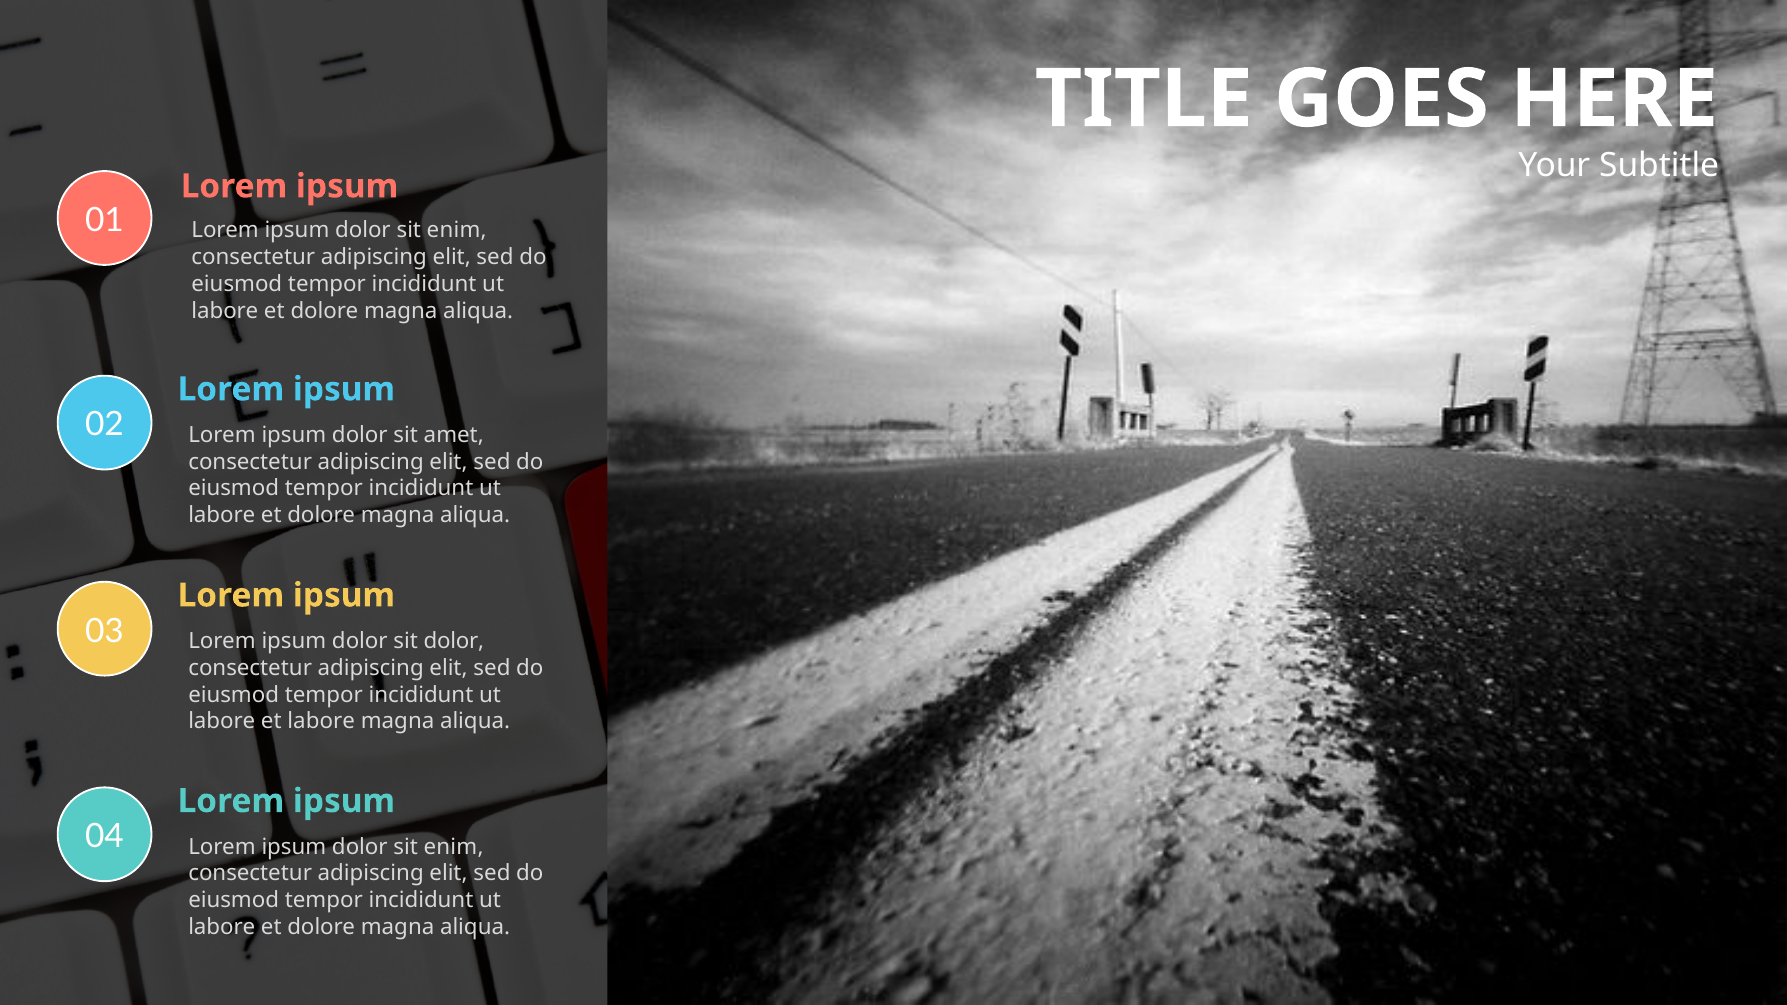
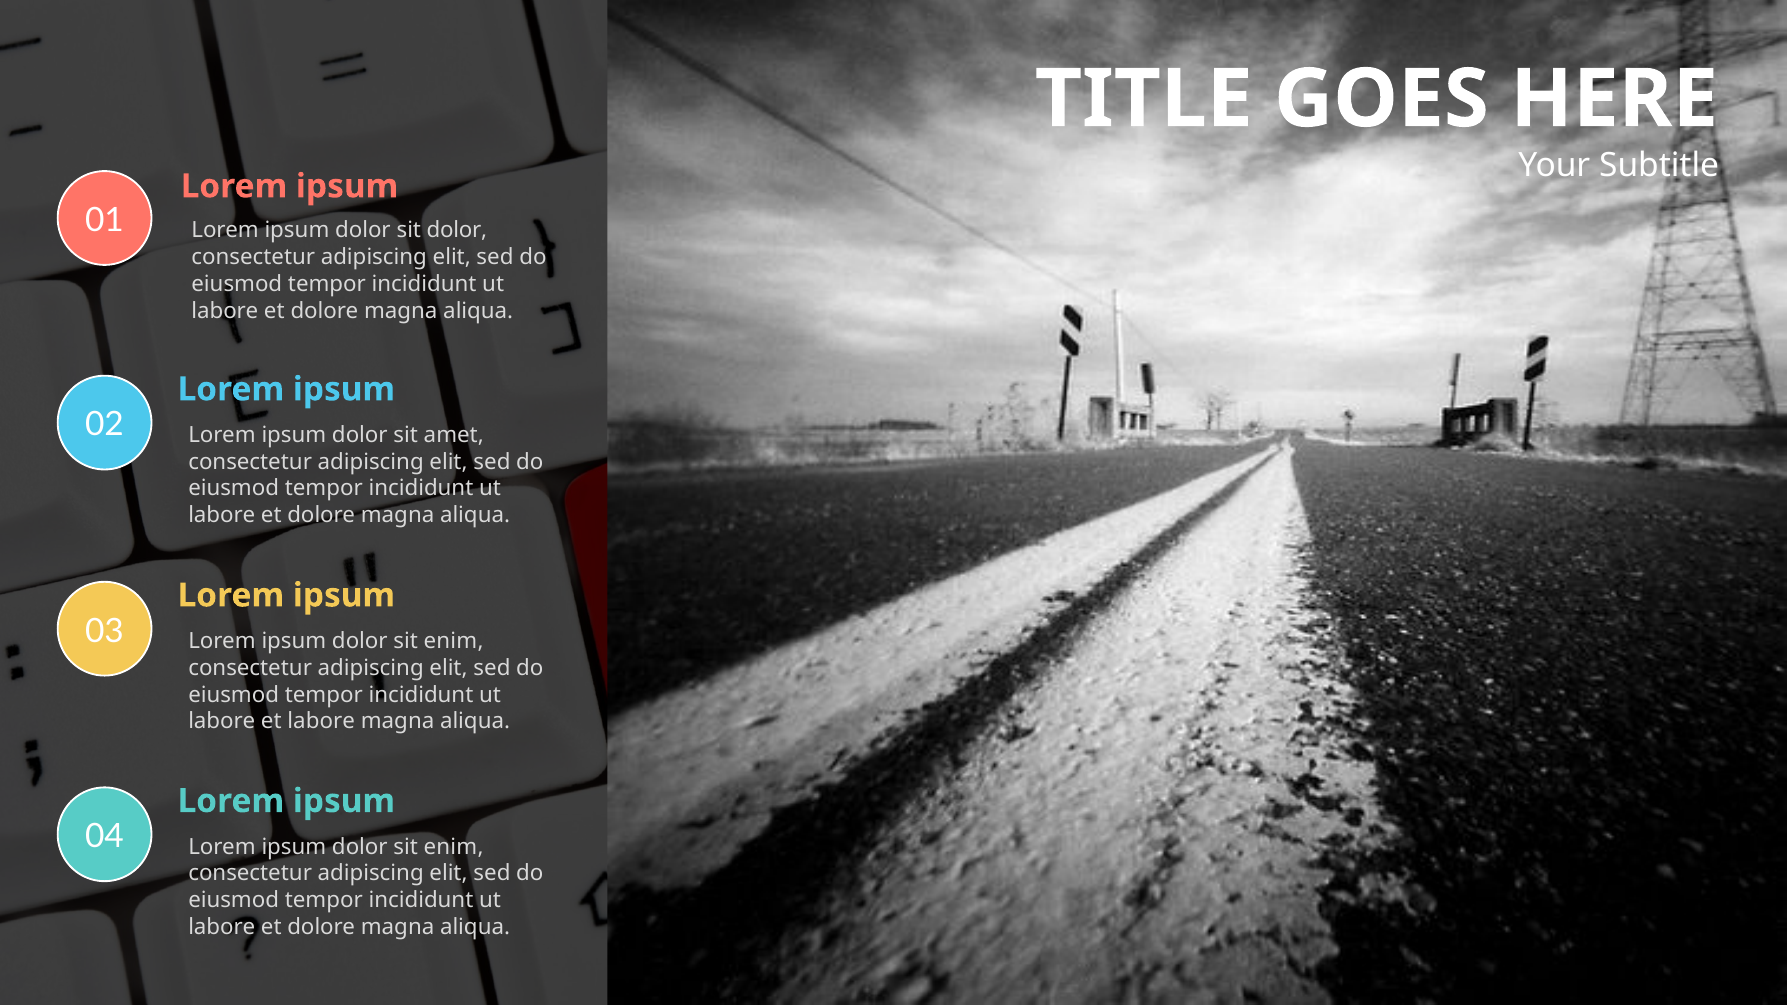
enim: enim -> dolor (457, 231)
dolor: dolor -> enim (454, 641)
